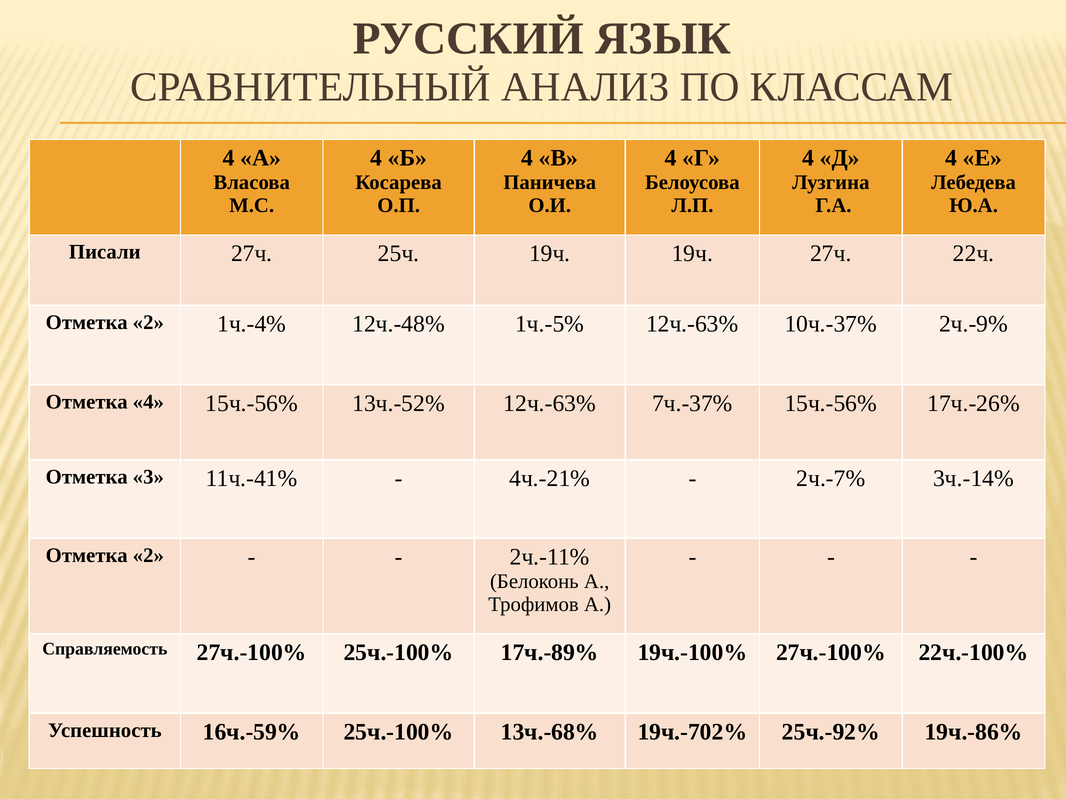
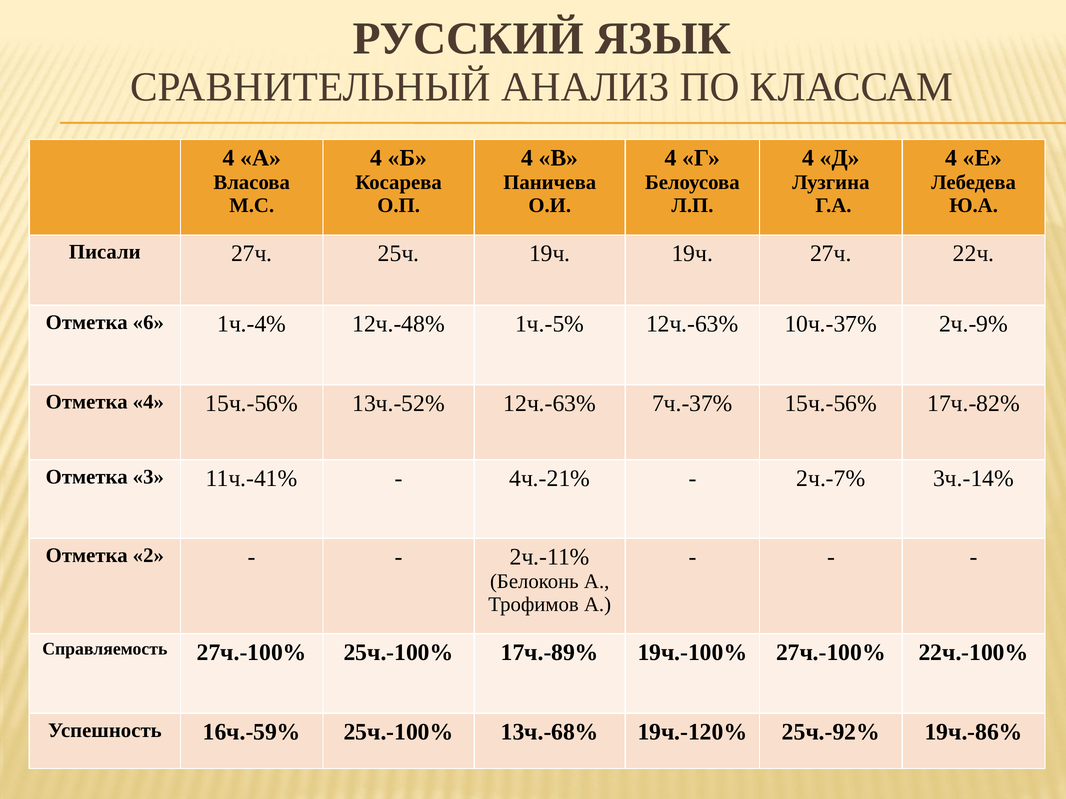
2: 2 -> 6 (148, 322)
17ч.-26%: 17ч.-26% -> 17ч.-82% (974, 404)
19ч.-702%: 19ч.-702% -> 19ч.-120% (692, 732)
